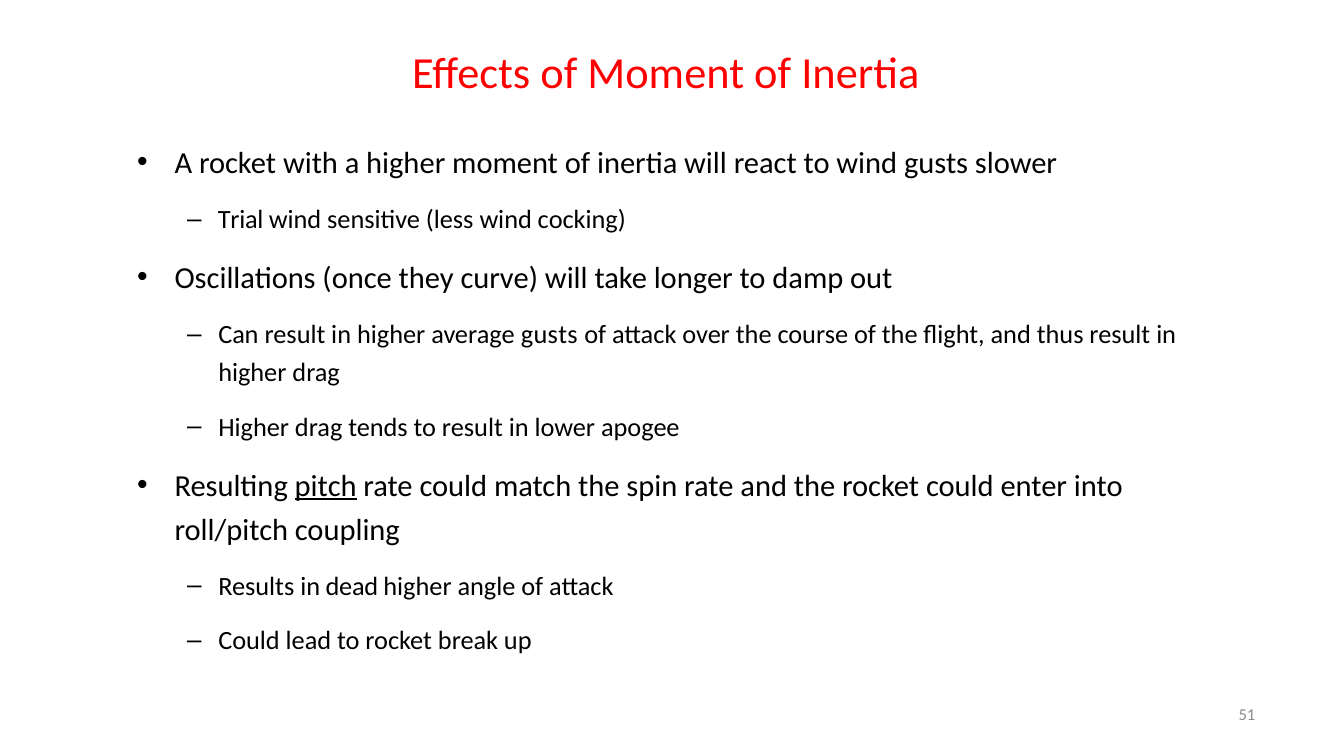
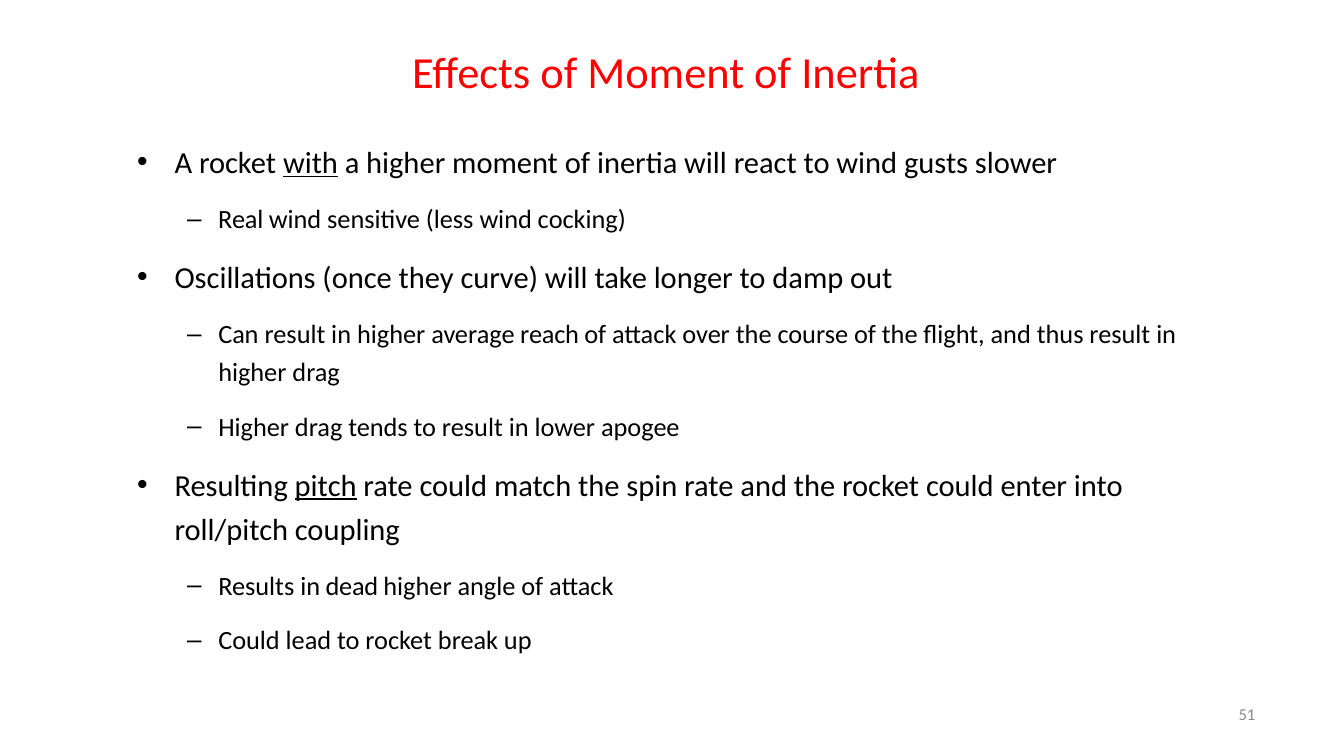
with underline: none -> present (311, 163)
Trial: Trial -> Real (241, 220)
average gusts: gusts -> reach (550, 335)
